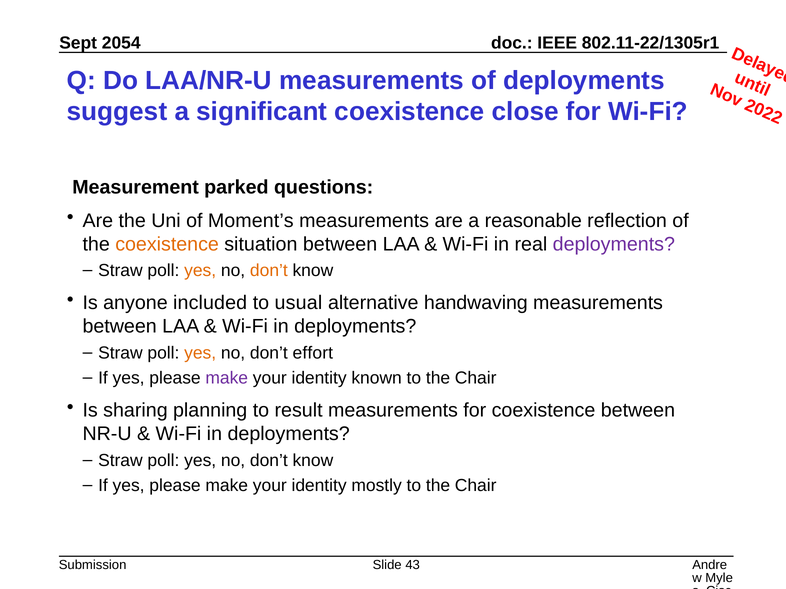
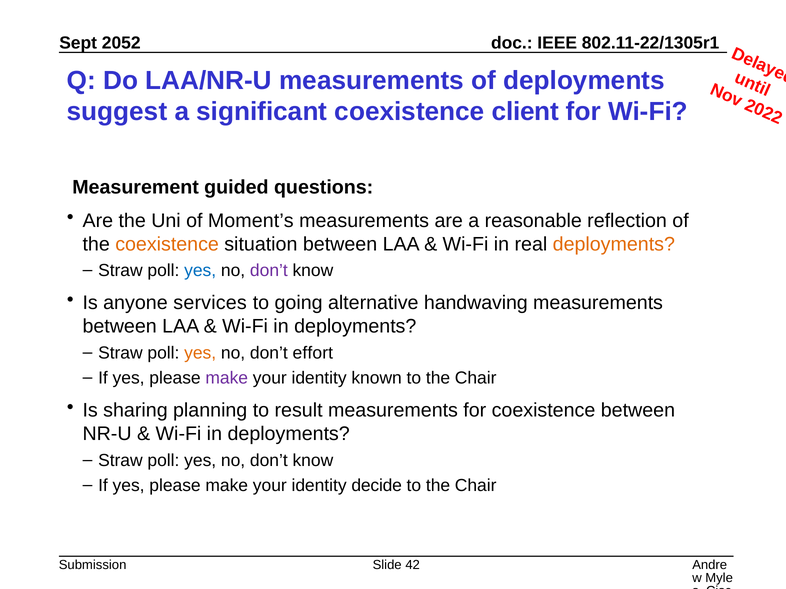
2054: 2054 -> 2052 (121, 43)
close: close -> client (525, 112)
parked: parked -> guided (236, 187)
deployments colour: purple -> orange (614, 244)
yes colour: orange -> blue (200, 271)
don’t colour: orange -> purple (269, 271)
included: included -> services (210, 303)
usual: usual -> going (299, 303)
mostly: mostly -> decide (377, 486)
43: 43 -> 42 (413, 565)
